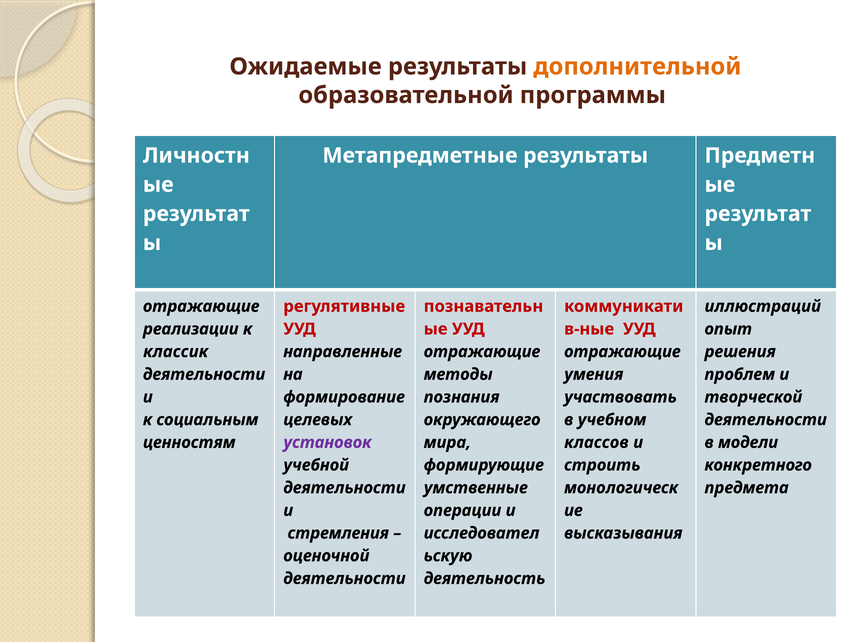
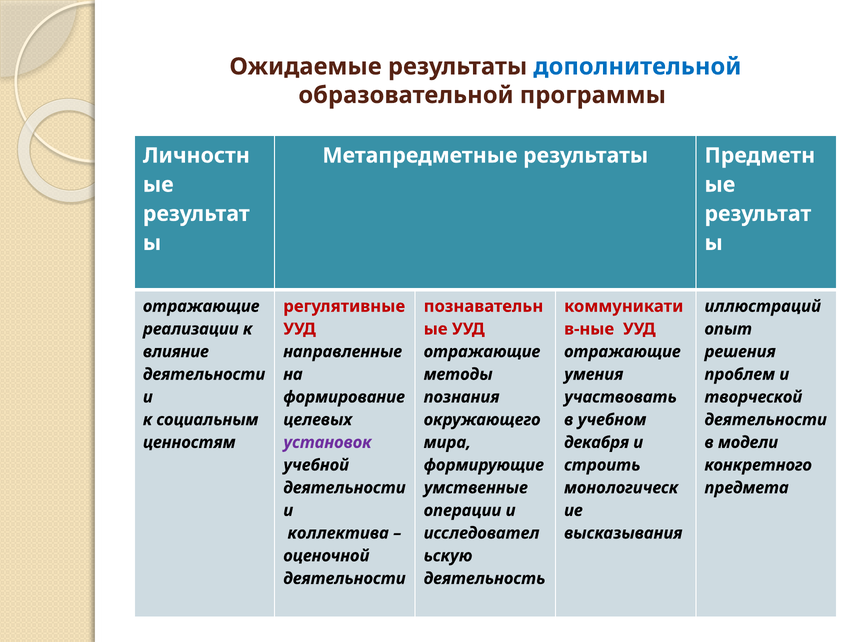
дополнительной colour: orange -> blue (637, 67)
классик: классик -> влияние (176, 352)
классов: классов -> декабря (597, 442)
стремления: стремления -> коллектива (338, 533)
